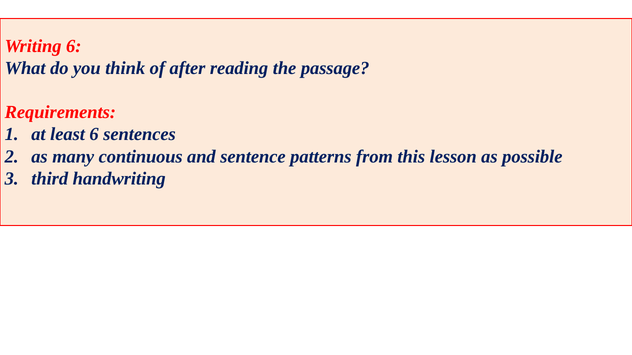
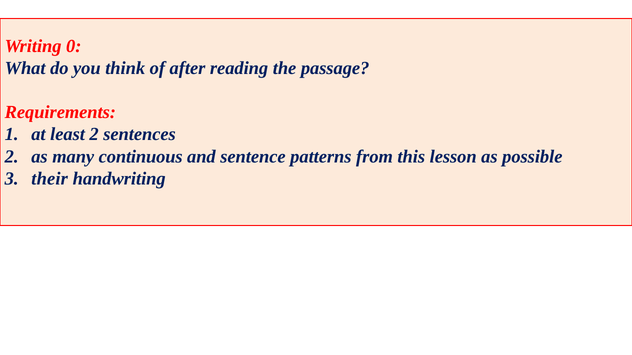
Writing 6: 6 -> 0 (74, 46)
least 6: 6 -> 2 (94, 135)
third: third -> their (50, 179)
